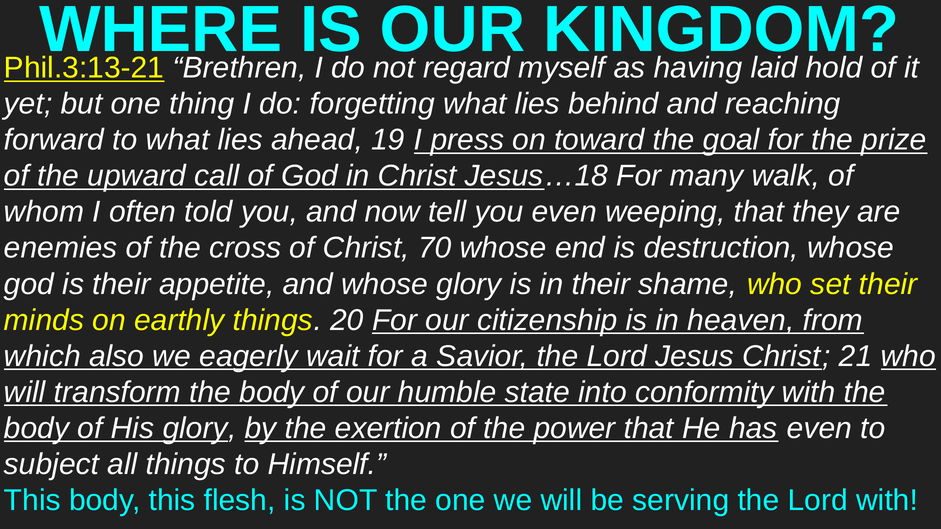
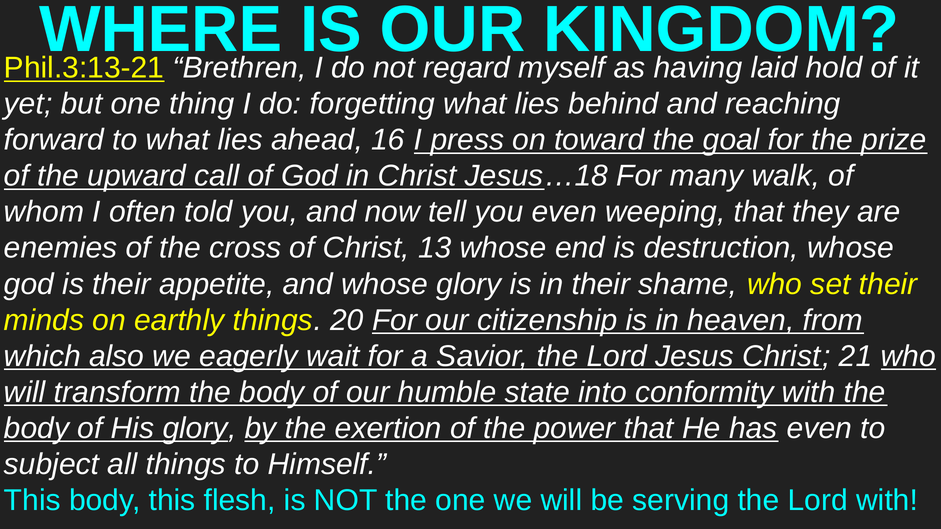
19: 19 -> 16 (388, 140)
70: 70 -> 13 (435, 248)
